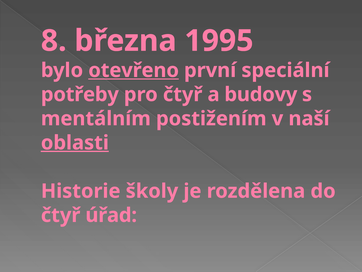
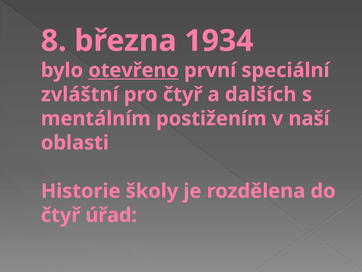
1995: 1995 -> 1934 (219, 41)
potřeby: potřeby -> zvláštní (80, 94)
budovy: budovy -> dalších (261, 94)
oblasti underline: present -> none (75, 143)
